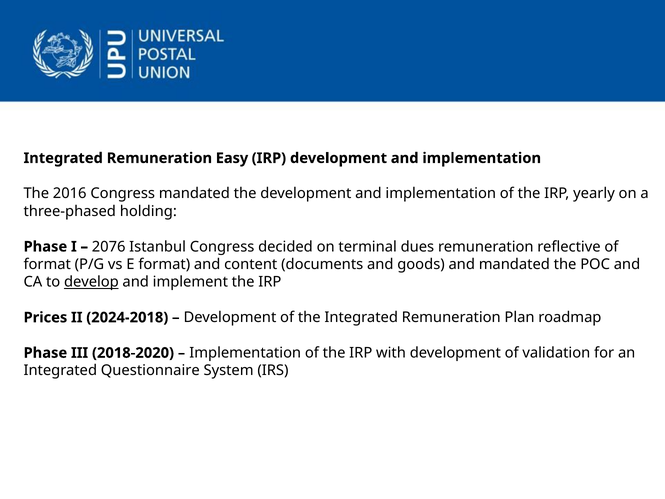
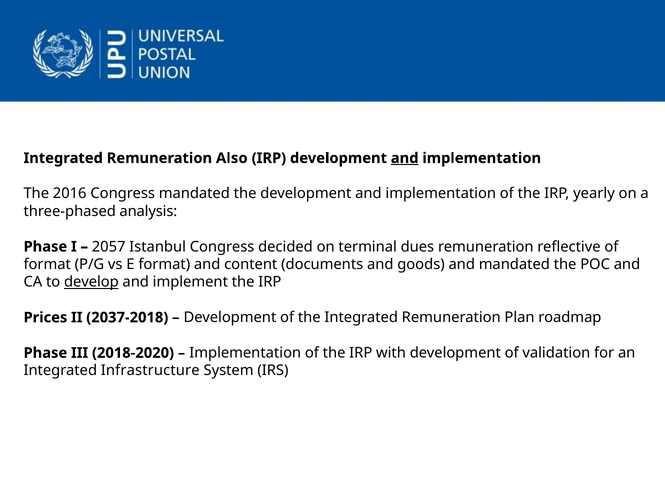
Easy: Easy -> Also (232, 158)
and underline: none -> present (405, 158)
holding: holding -> analysis (148, 211)
2076: 2076 -> 2057 (109, 247)
2024-2018: 2024-2018 -> 2037-2018 (127, 317)
Questionnaire: Questionnaire -> Infrastructure (150, 370)
